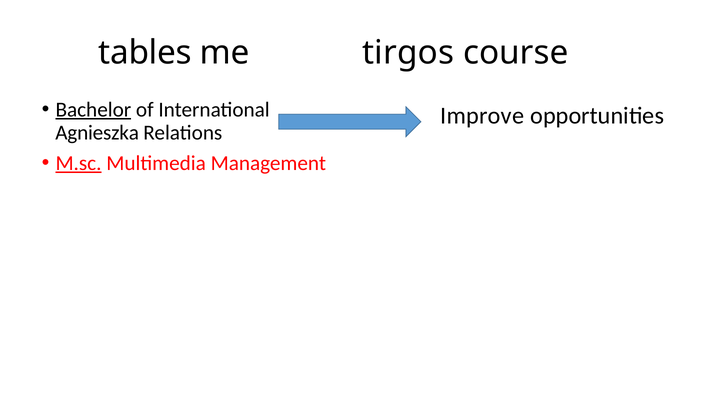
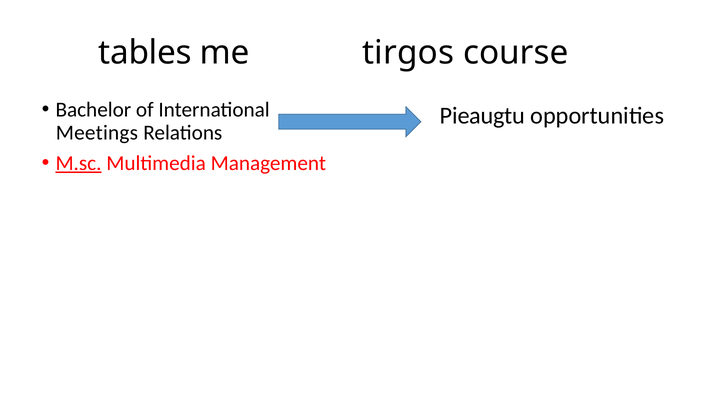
Bachelor underline: present -> none (93, 110)
Improve: Improve -> Pieaugtu (482, 116)
Agnieszka: Agnieszka -> Meetings (97, 132)
